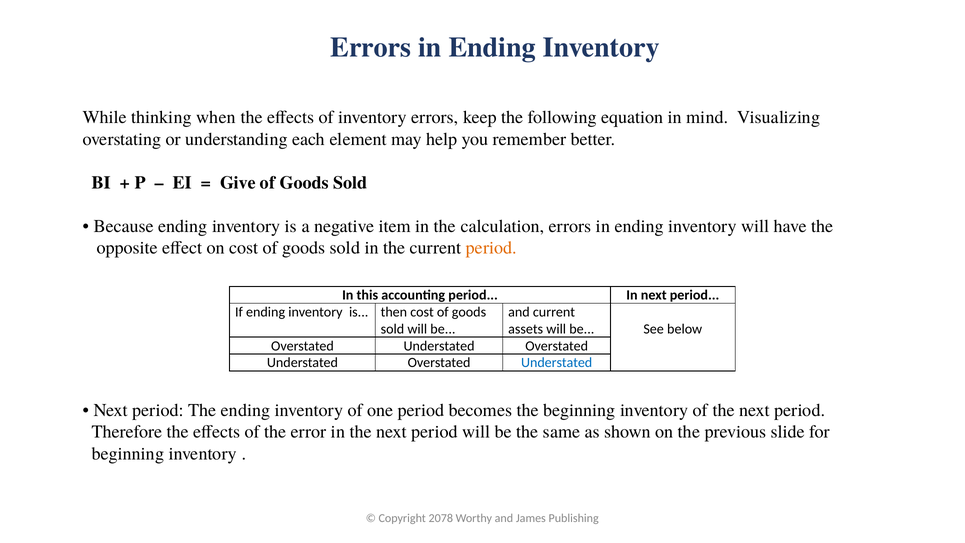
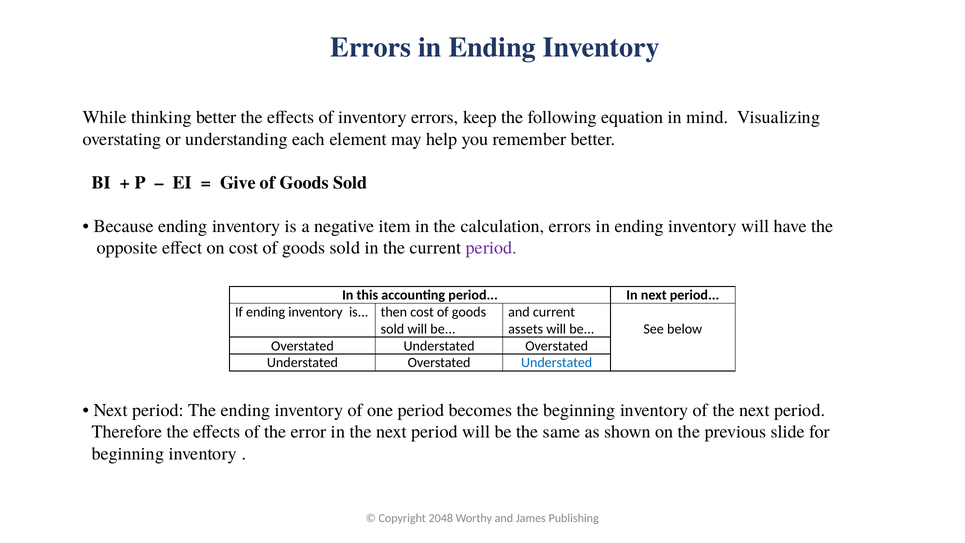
thinking when: when -> better (216, 117)
period colour: orange -> purple (491, 248)
2078: 2078 -> 2048 (441, 518)
